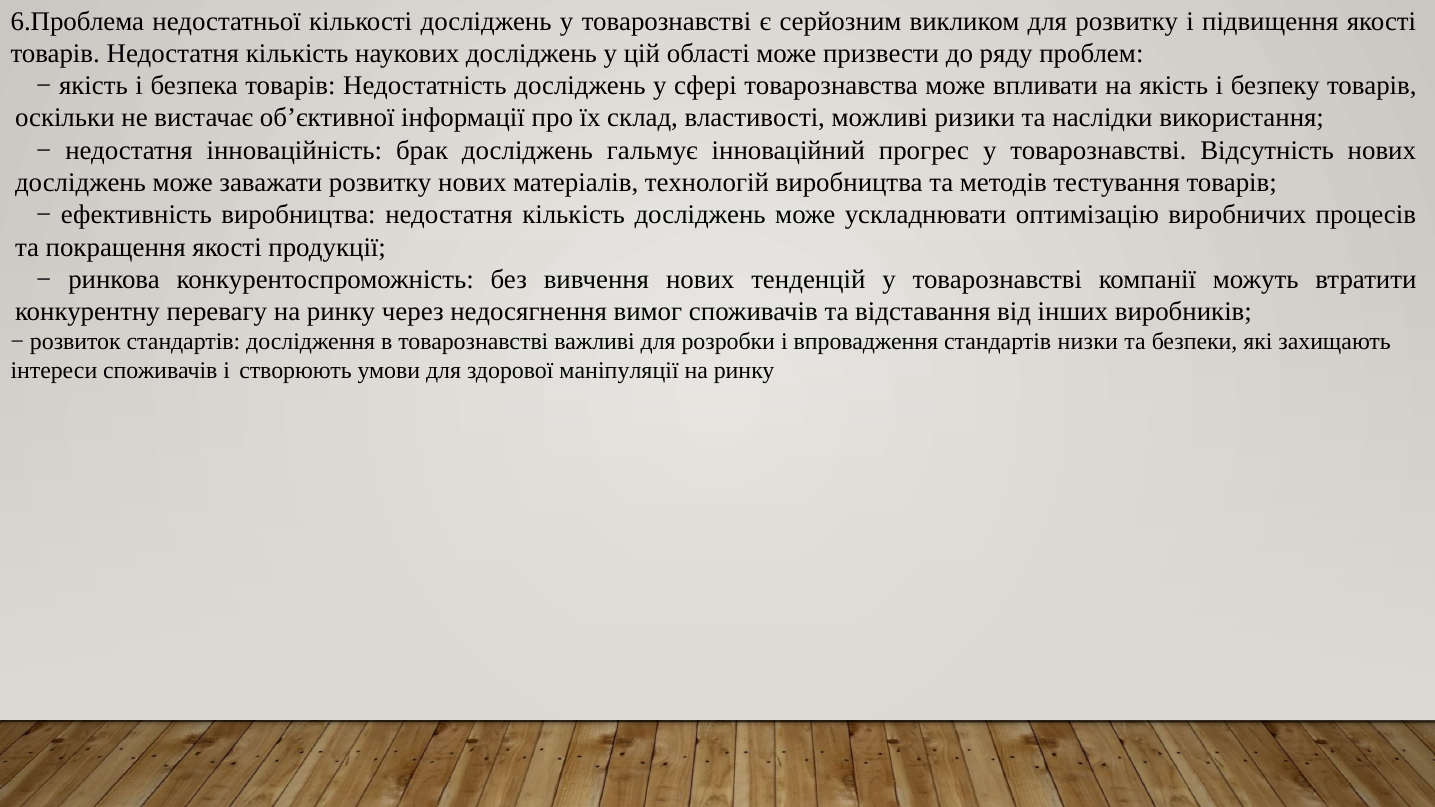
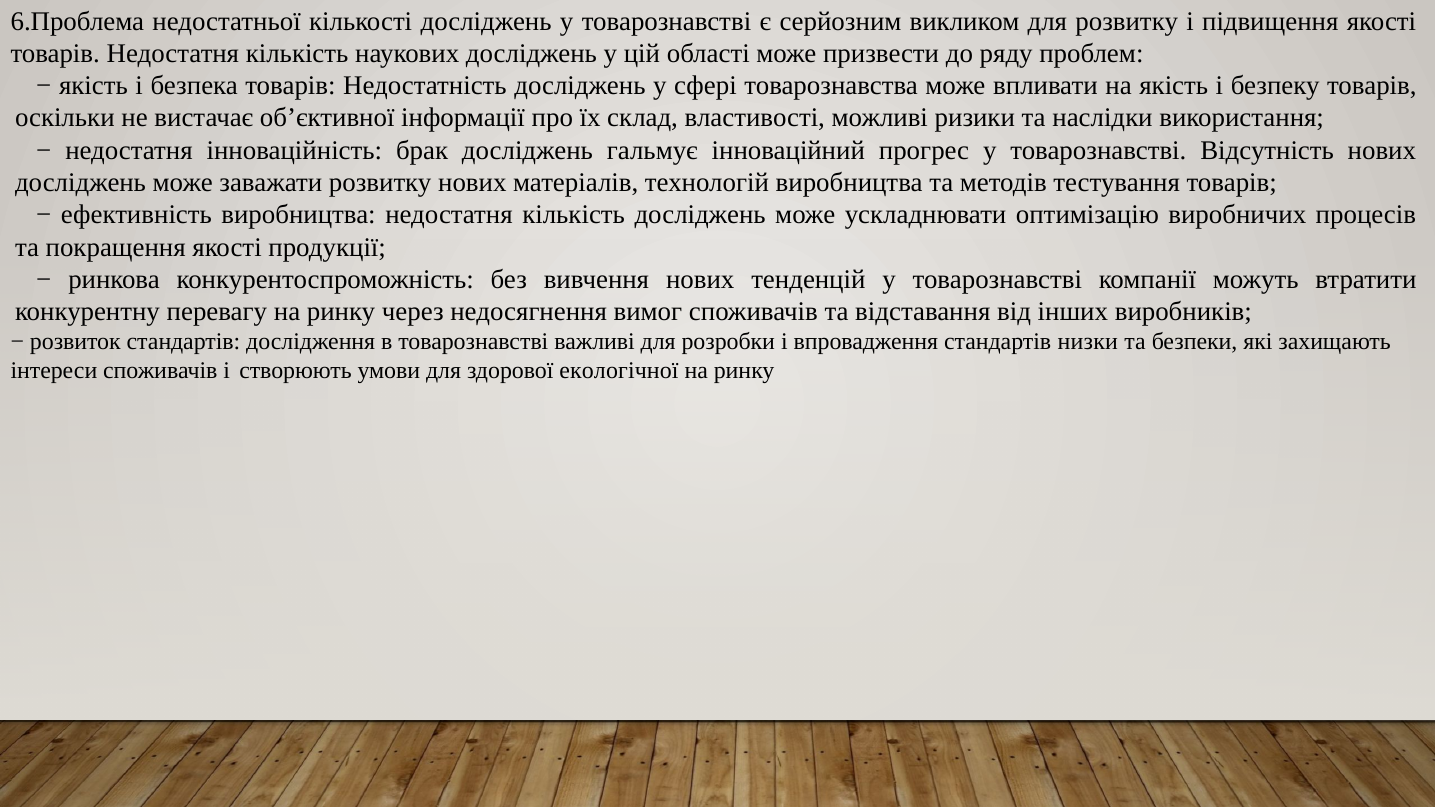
маніпуляції: маніпуляції -> екологічної (619, 371)
